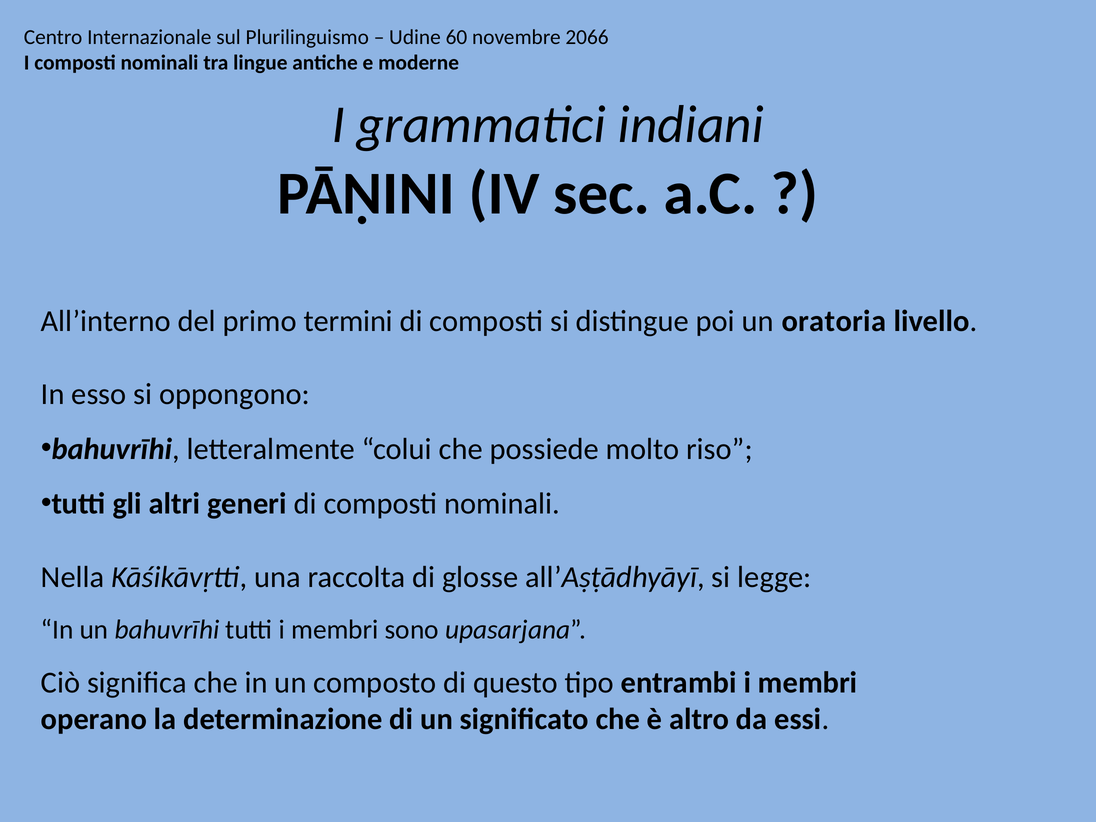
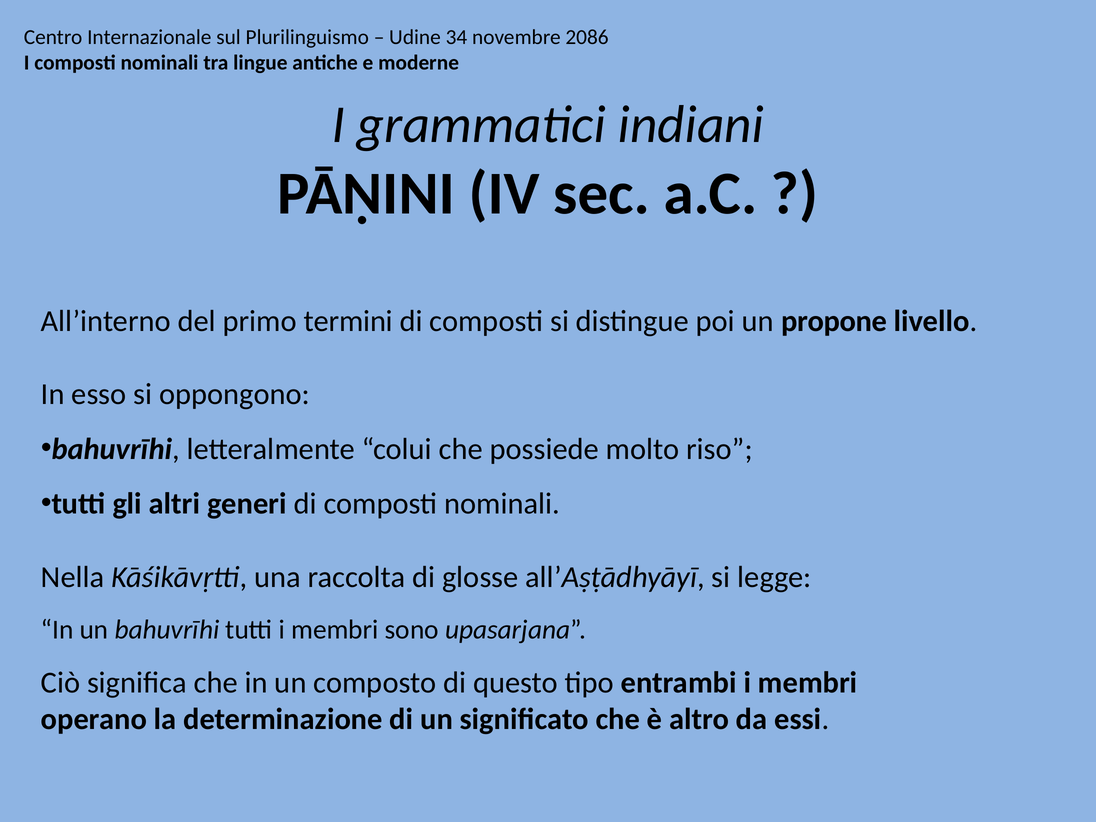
60: 60 -> 34 (456, 37)
2066: 2066 -> 2086 (587, 37)
oratoria: oratoria -> propone (834, 321)
